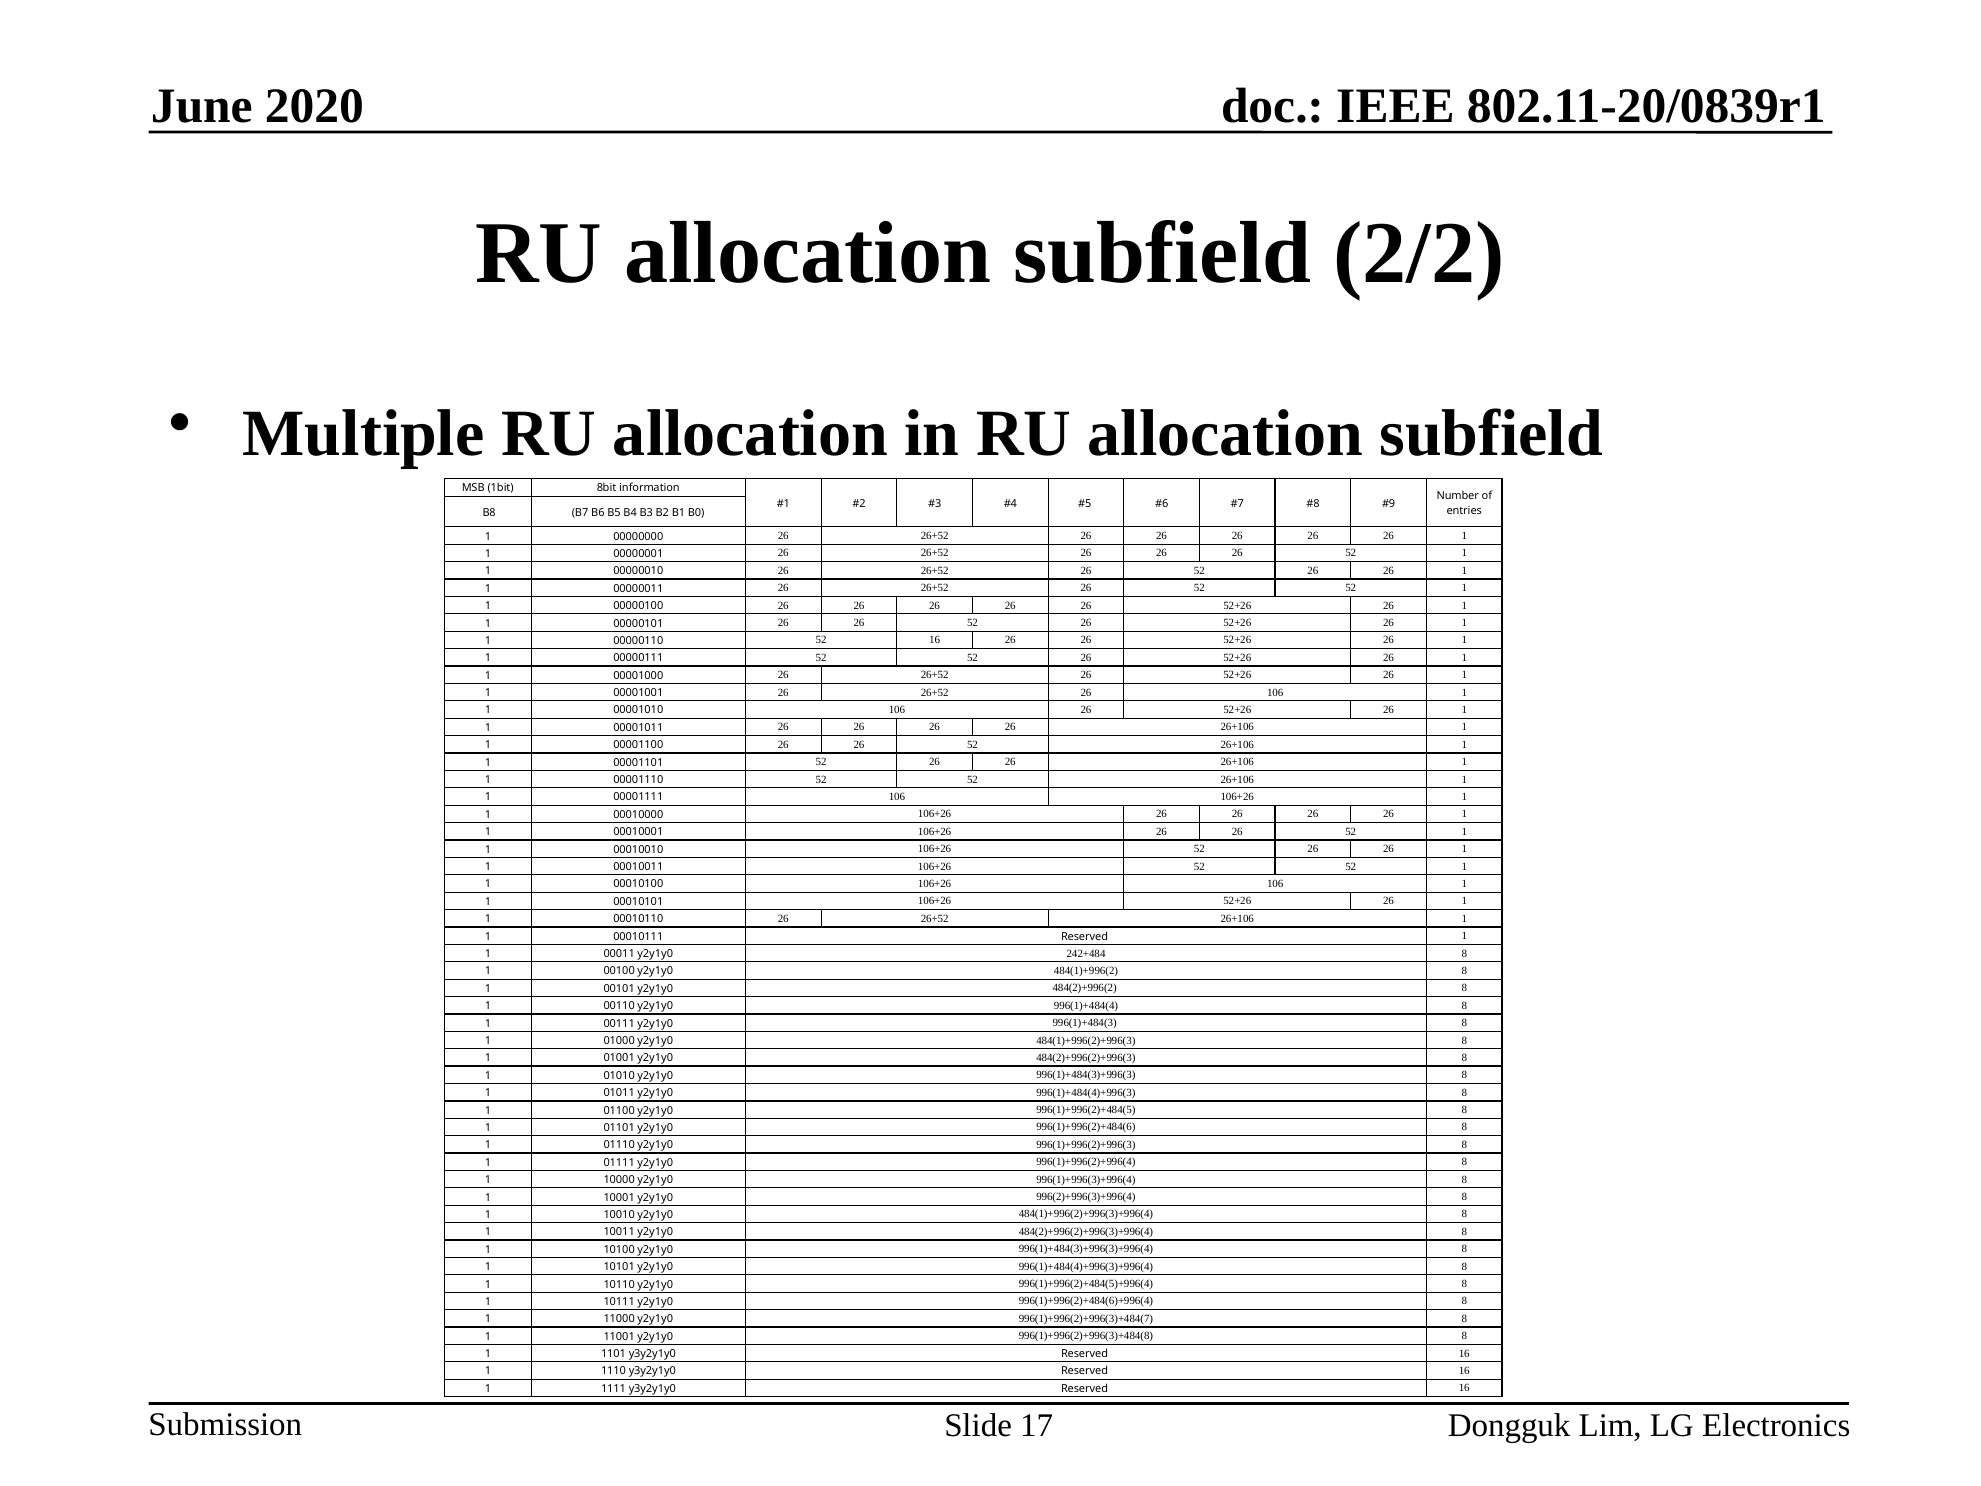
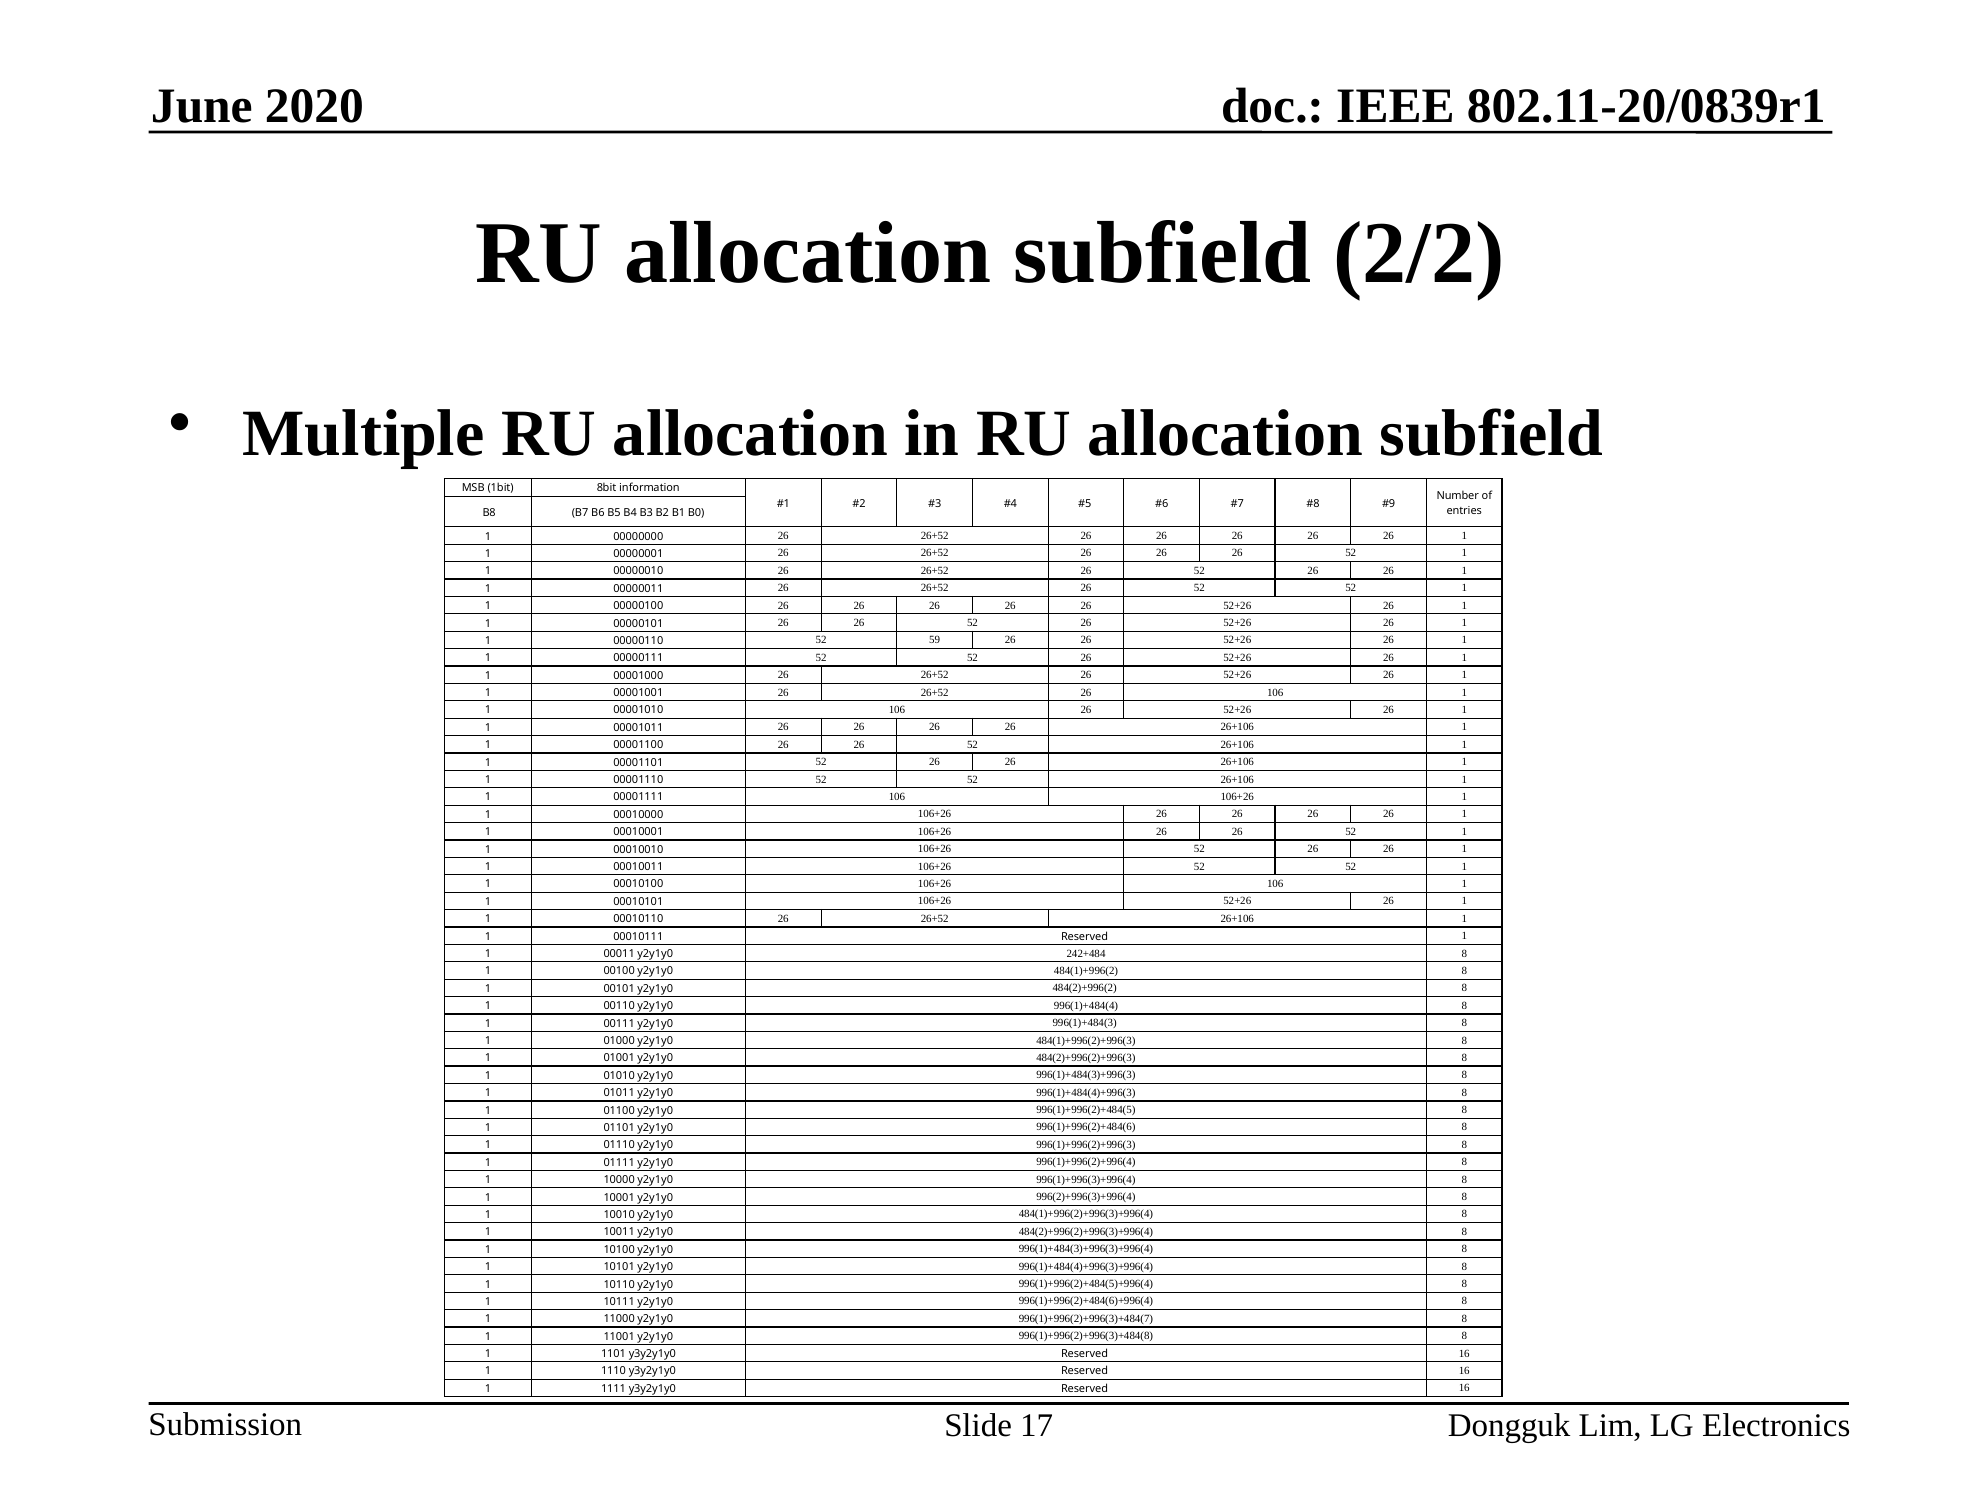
52 16: 16 -> 59 (935, 640)
